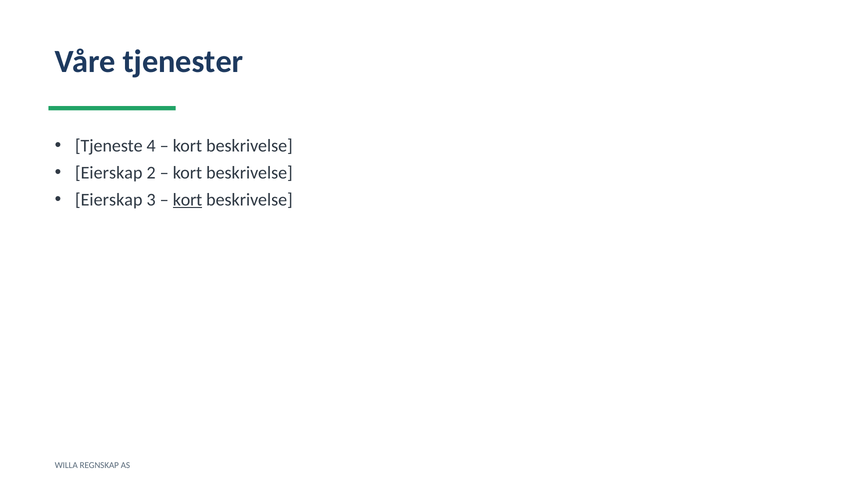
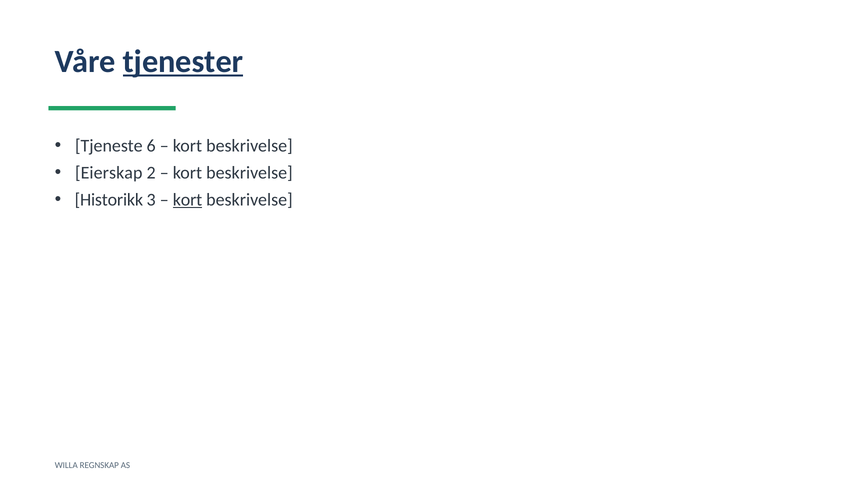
tjenester underline: none -> present (183, 62)
4: 4 -> 6 (151, 146)
Eierskap: Eierskap -> Historikk (109, 200)
